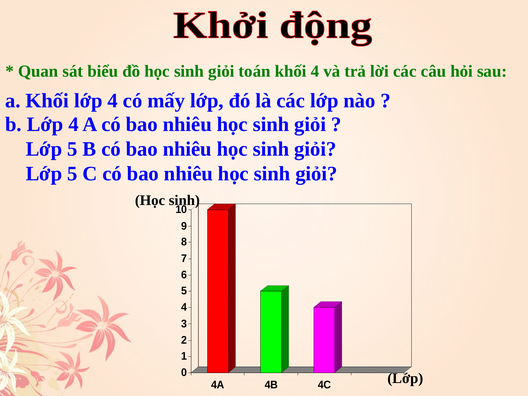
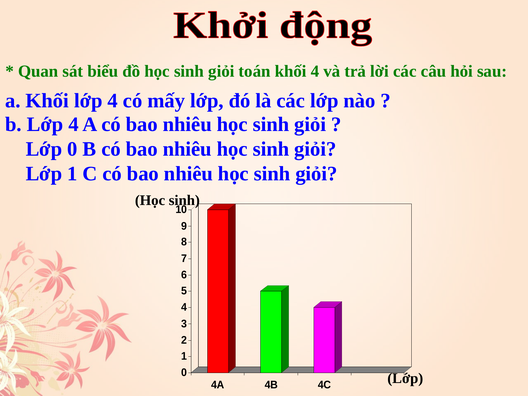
5: 5 -> 0 (72, 149)
5: 5 -> 1 (72, 174)
